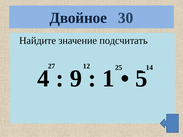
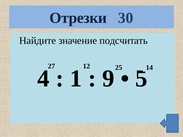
Двойное: Двойное -> Отрезки (78, 18)
9: 9 -> 1 (76, 79)
1: 1 -> 9 (108, 79)
